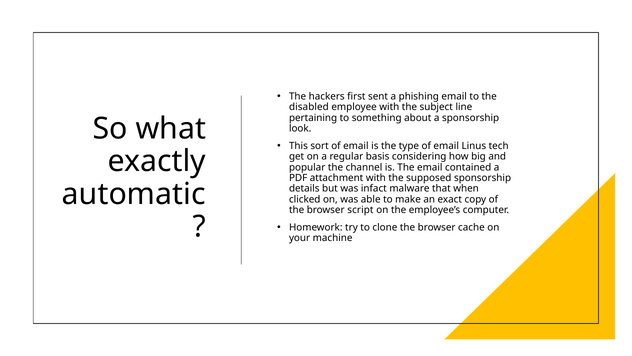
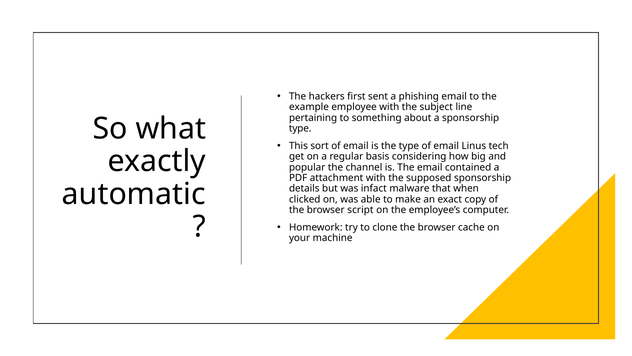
disabled: disabled -> example (309, 107)
look: look -> type (300, 128)
